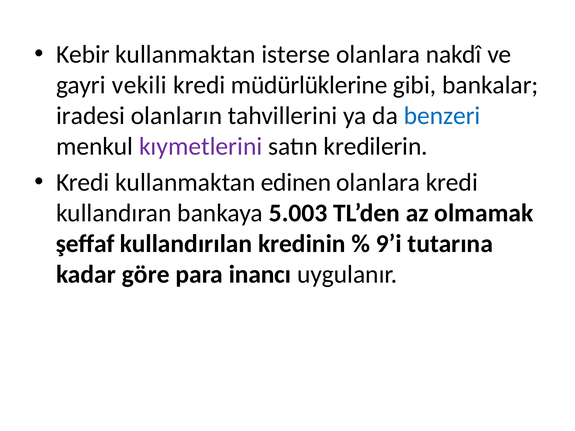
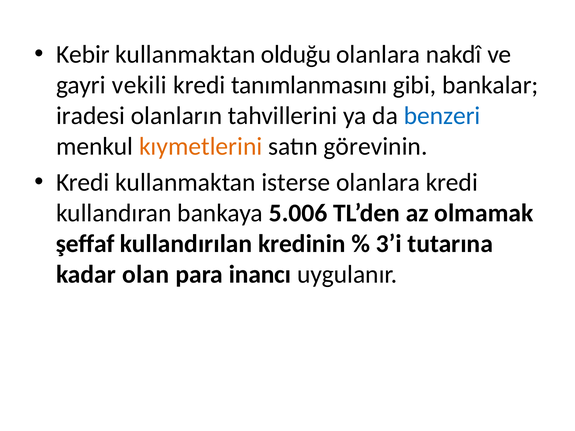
isterse: isterse -> olduğu (296, 55)
müdürlüklerine: müdürlüklerine -> tanımlanmasını (309, 85)
kıymetlerini colour: purple -> orange (201, 147)
kredilerin: kredilerin -> görevinin (376, 147)
edinen: edinen -> isterse (296, 182)
5.003: 5.003 -> 5.006 (298, 213)
9’i: 9’i -> 3’i (389, 244)
göre: göre -> olan (146, 275)
